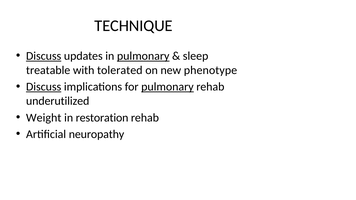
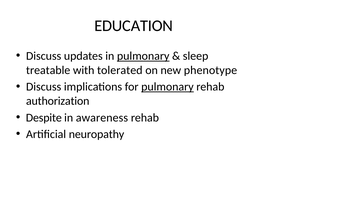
TECHNIQUE: TECHNIQUE -> EDUCATION (134, 26)
Discuss underline: present -> none (44, 56)
Discuss underline: present -> none (44, 87)
underutilized: underutilized -> authorization (58, 101)
Weight: Weight -> Despite (44, 118)
restoration: restoration -> awareness (102, 118)
